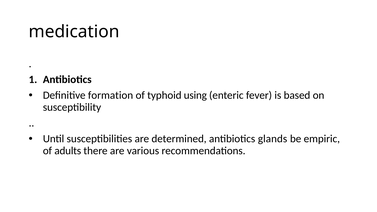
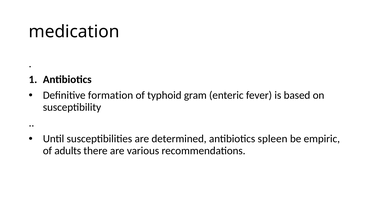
using: using -> gram (195, 95)
glands: glands -> spleen (273, 139)
